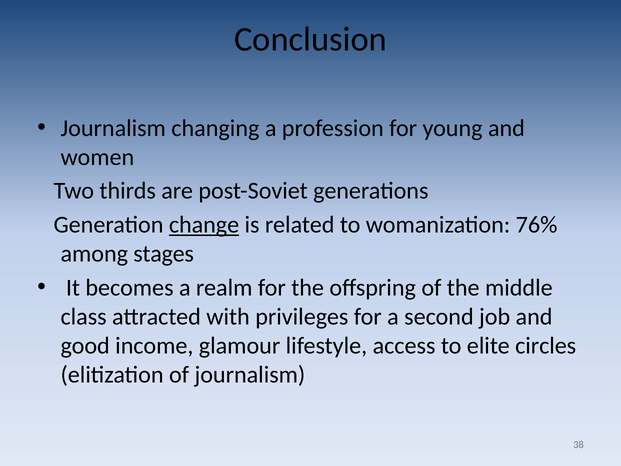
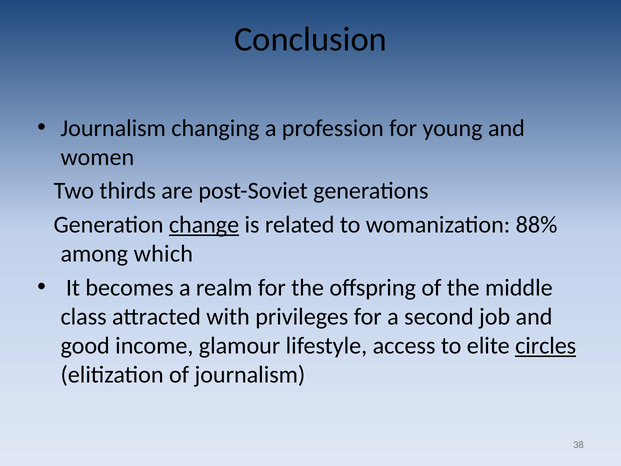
76%: 76% -> 88% (537, 225)
stages: stages -> which (163, 254)
circles underline: none -> present (546, 345)
